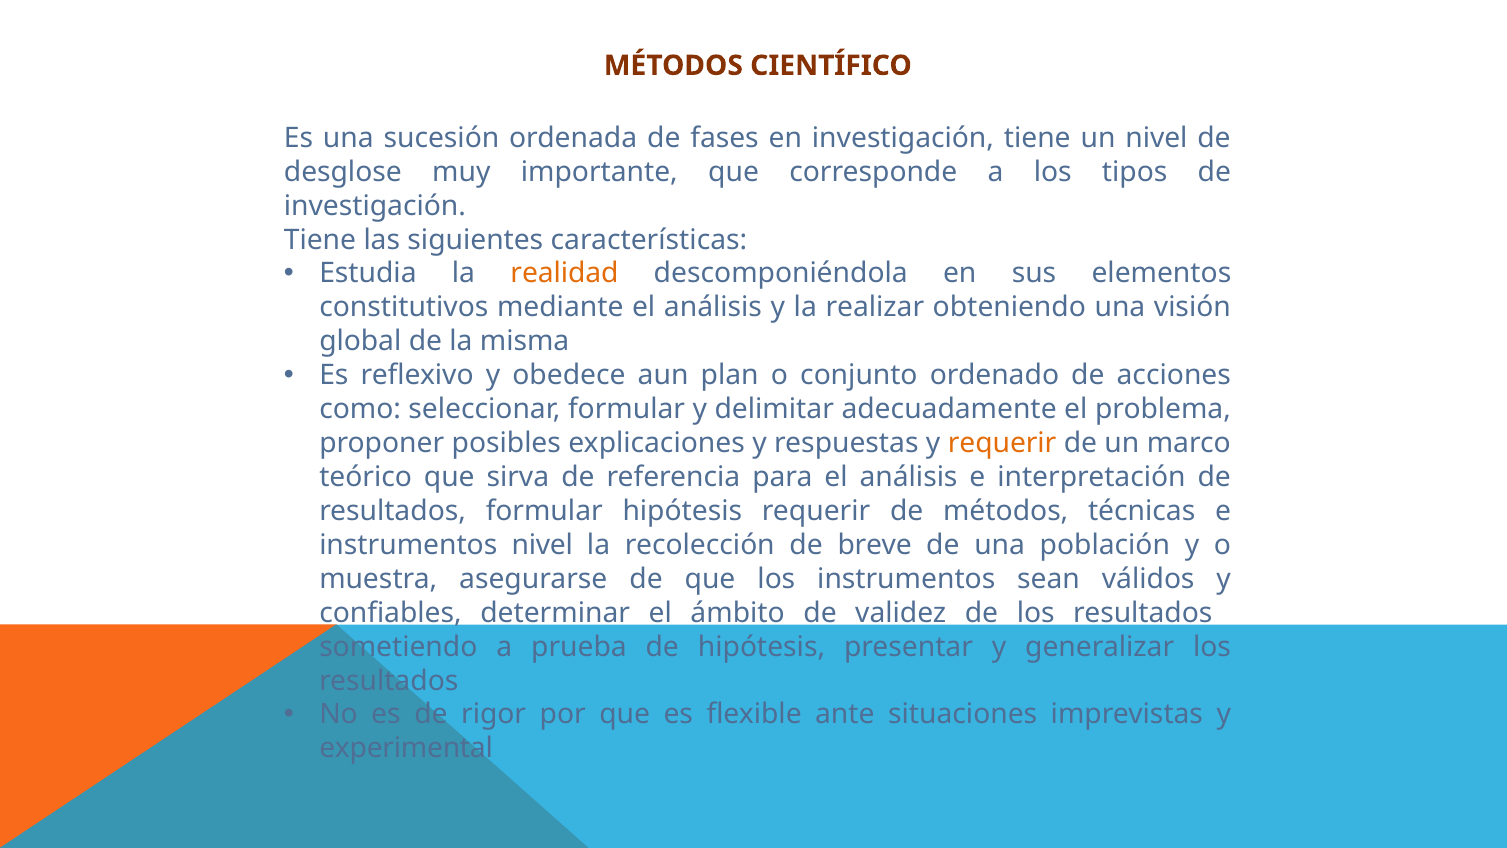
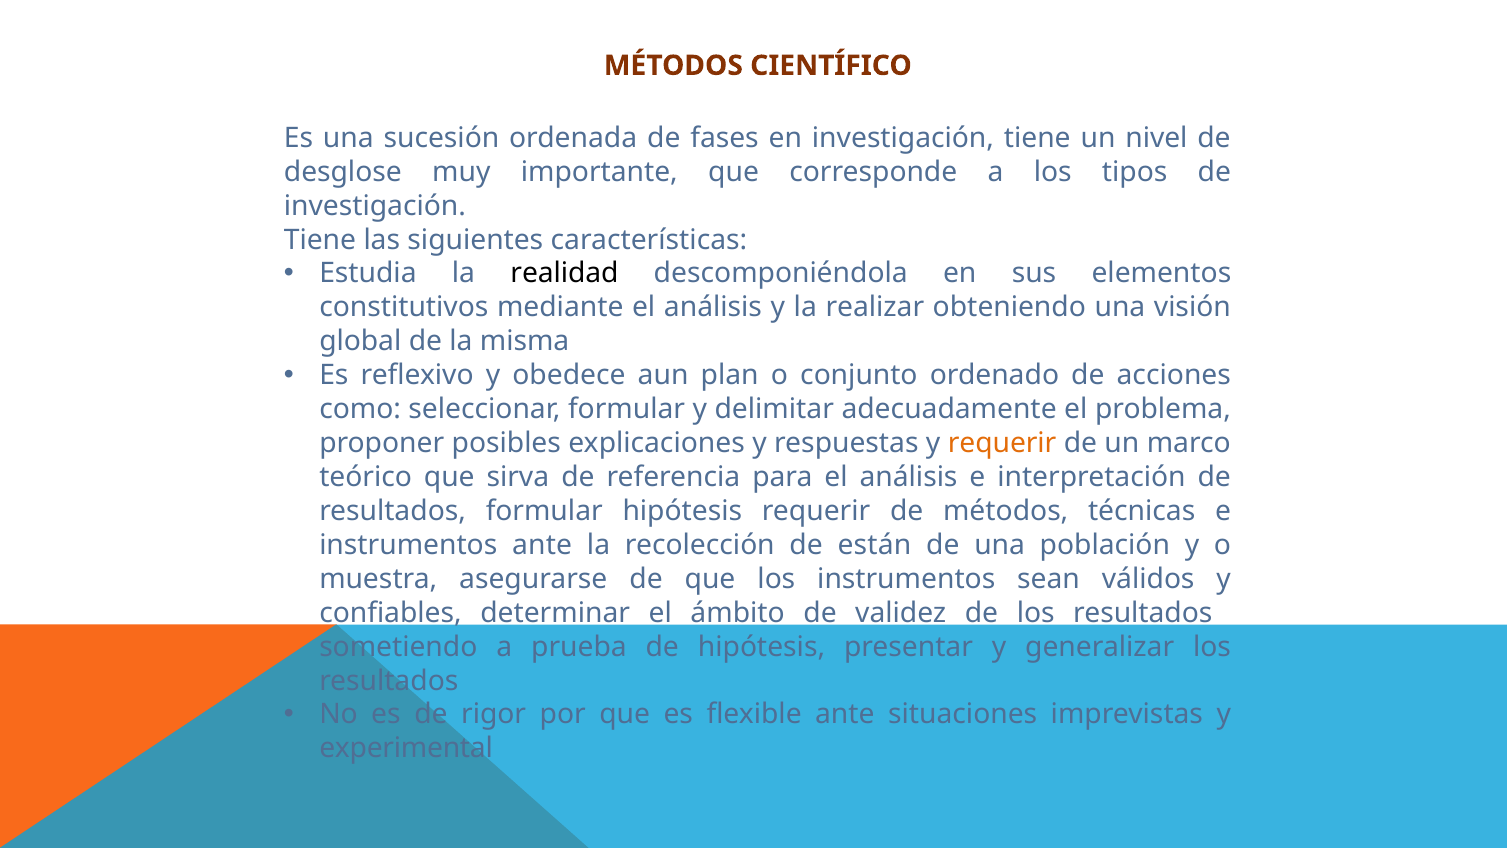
realidad colour: orange -> black (565, 274)
instrumentos nivel: nivel -> ante (542, 545)
breve: breve -> están (874, 545)
